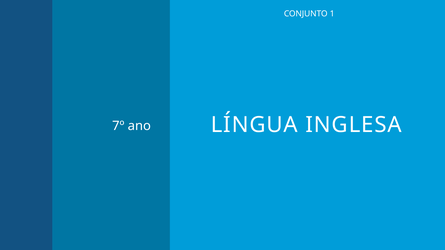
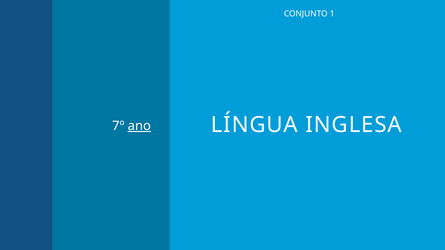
ano underline: none -> present (139, 126)
